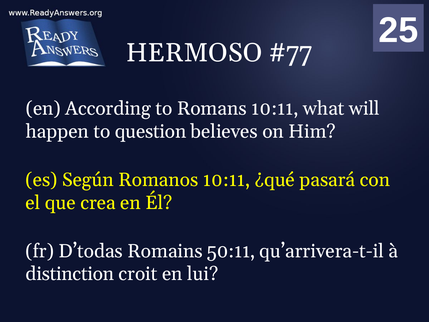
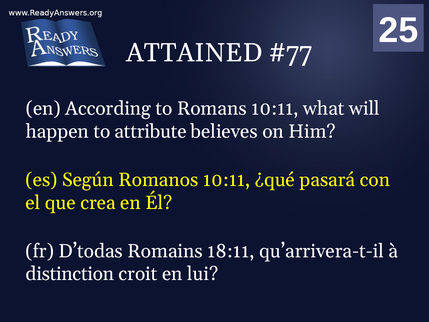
HERMOSO: HERMOSO -> ATTAINED (194, 53)
question: question -> attribute (151, 131)
50:11: 50:11 -> 18:11 (231, 251)
